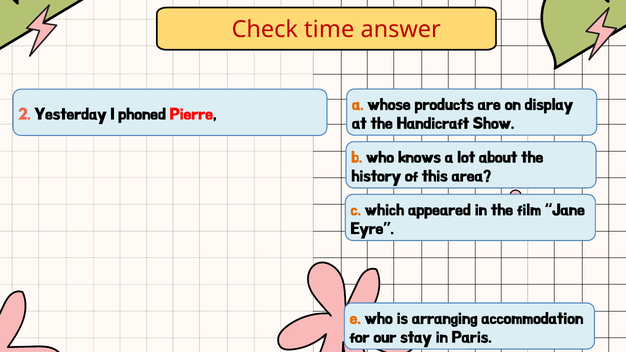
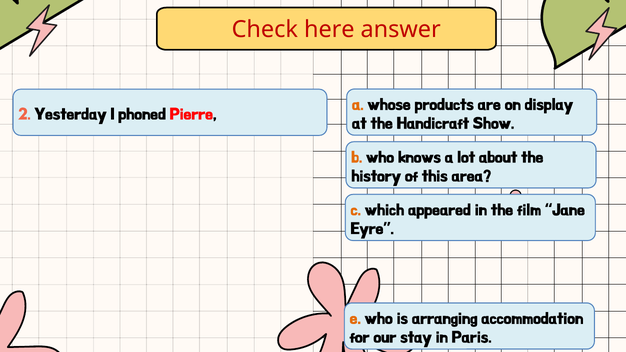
time: time -> here (329, 30)
